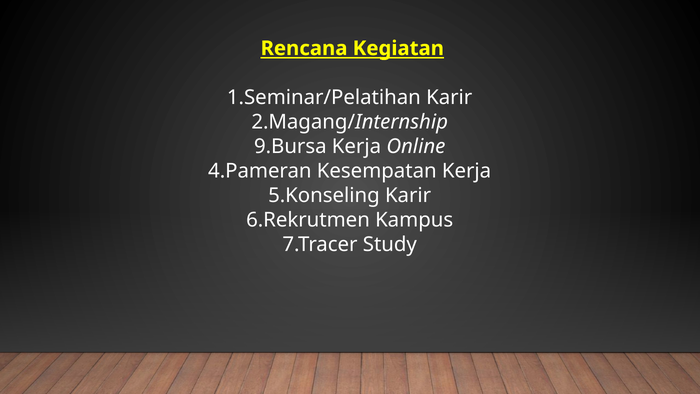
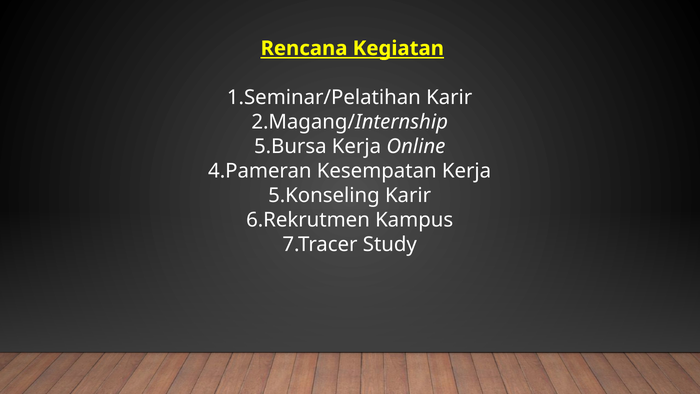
9.Bursa: 9.Bursa -> 5.Bursa (290, 146)
